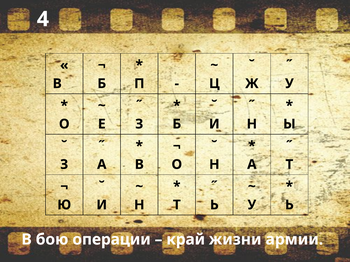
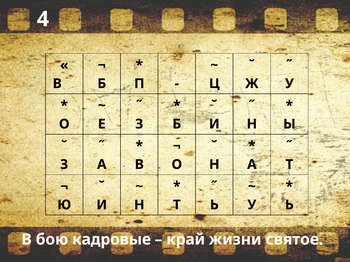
операции: операции -> кадровые (112, 240)
армии: армии -> святое (294, 240)
